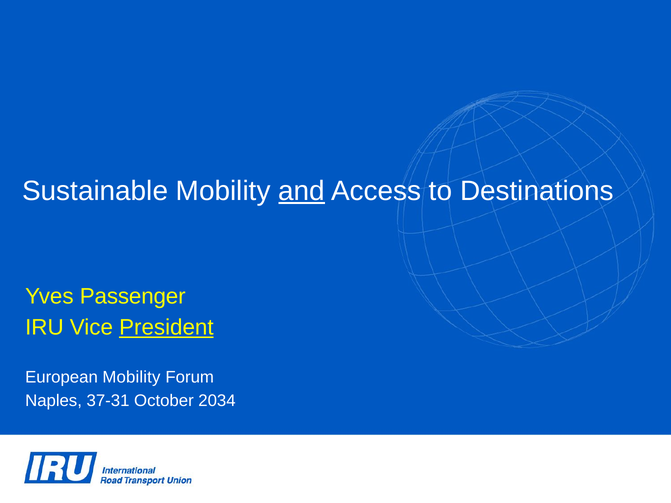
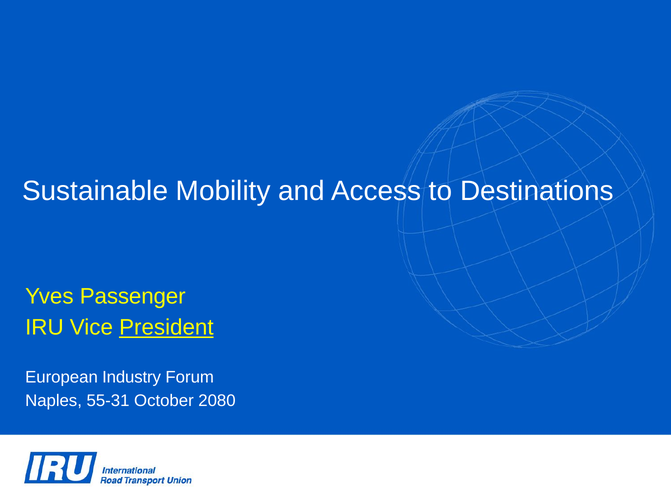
and underline: present -> none (302, 191)
European Mobility: Mobility -> Industry (132, 378)
37-31: 37-31 -> 55-31 (108, 401)
2034: 2034 -> 2080 (217, 401)
